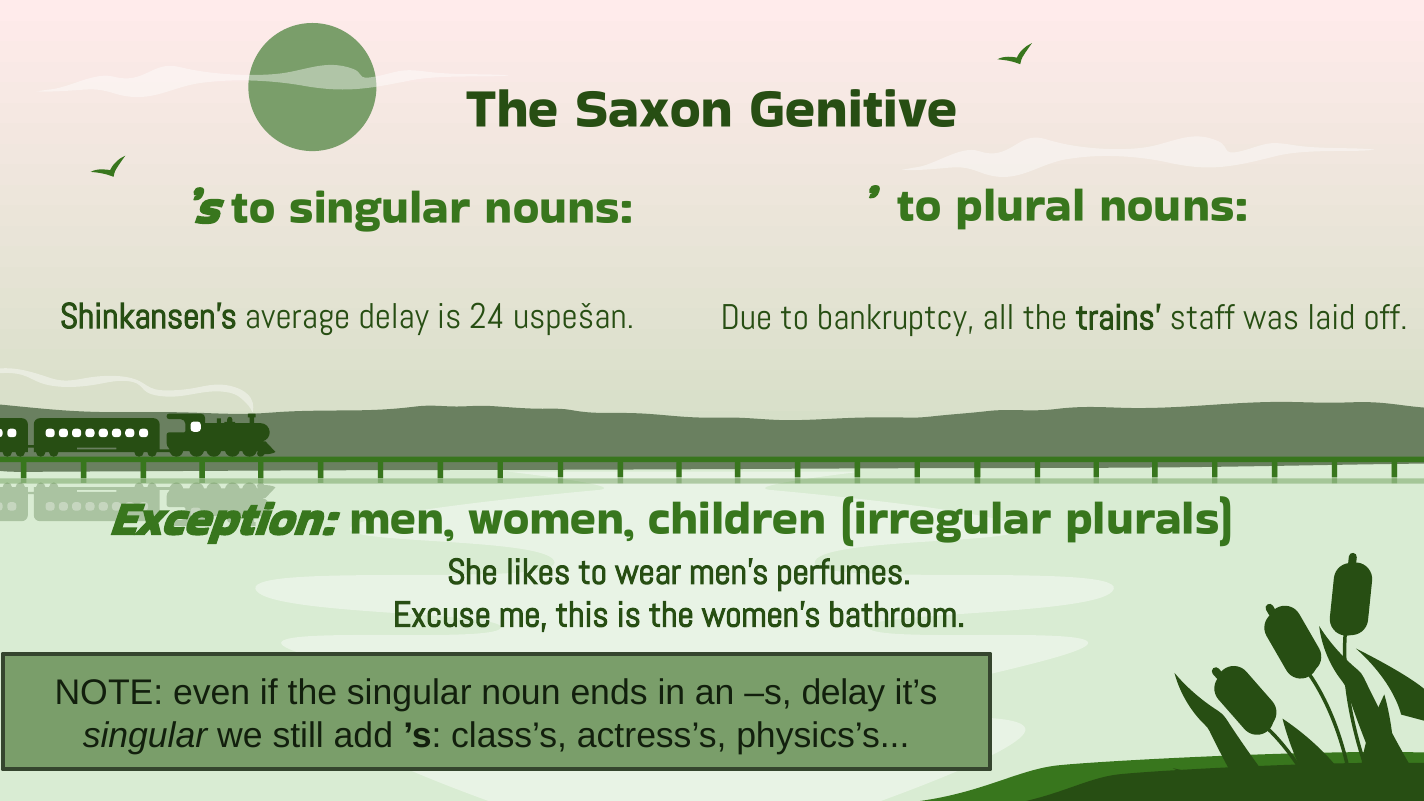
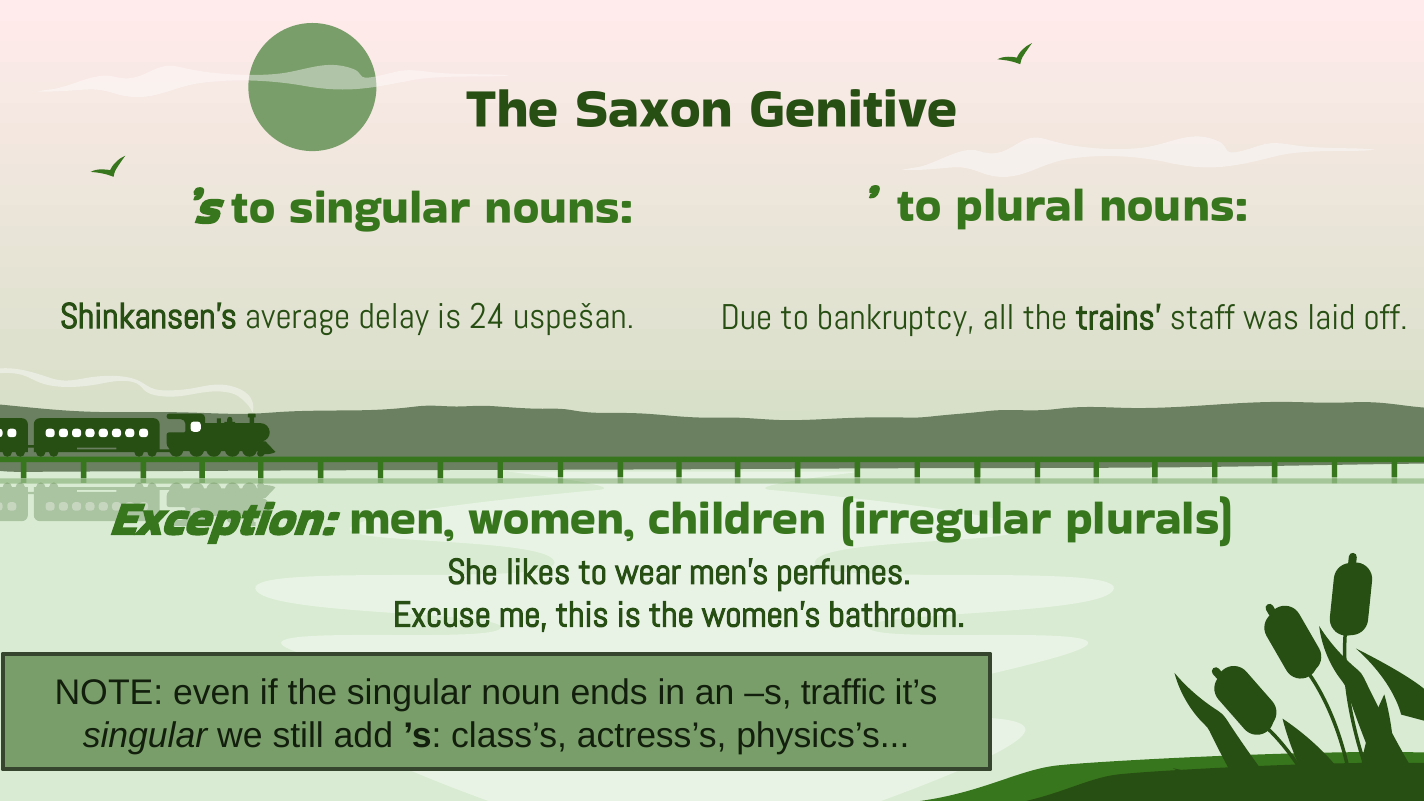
s delay: delay -> traffic (843, 693)
